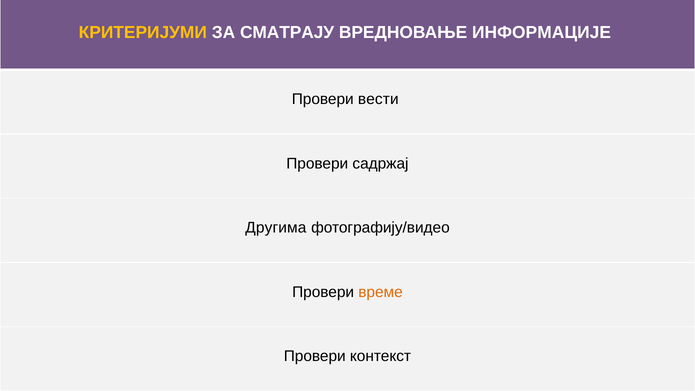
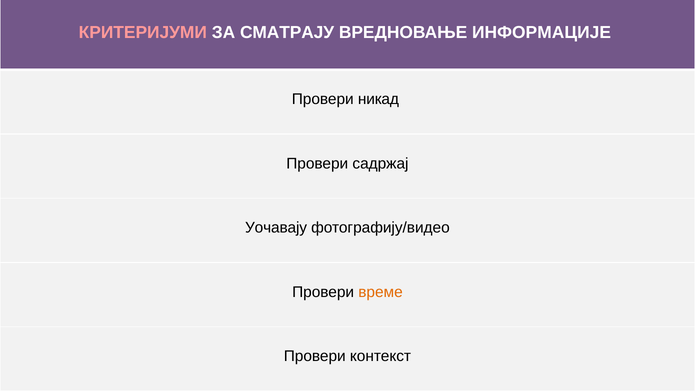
КРИТЕРИЈУМИ colour: yellow -> pink (143, 32)
вести: вести -> никад (378, 99)
Другима: Другима -> Уочавају (276, 228)
